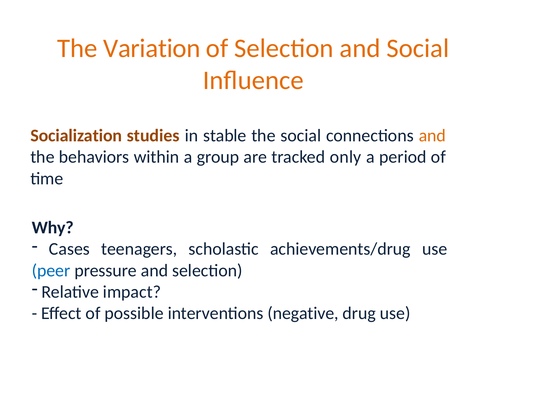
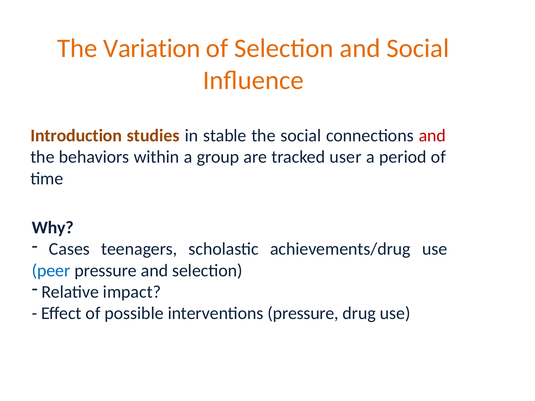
Socialization: Socialization -> Introduction (76, 136)
and colour: orange -> red (432, 136)
only: only -> user (346, 157)
interventions negative: negative -> pressure (303, 313)
